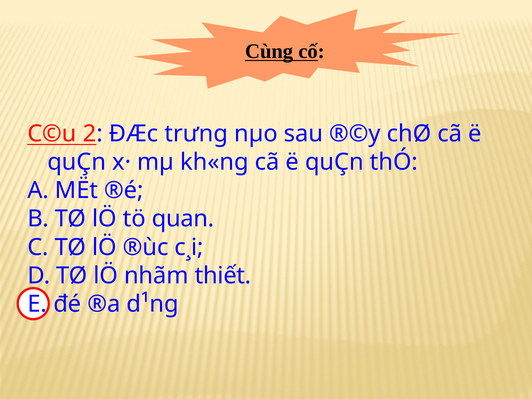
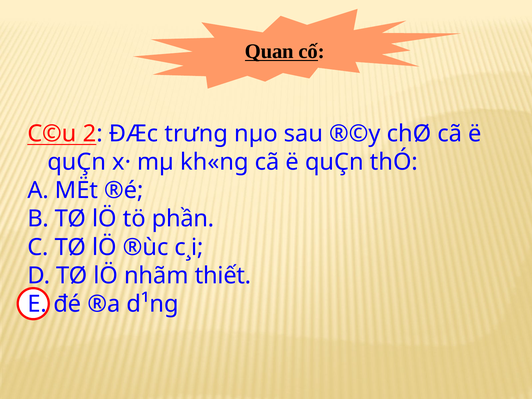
Cùng: Cùng -> Quan (269, 51)
quan: quan -> phần (183, 219)
